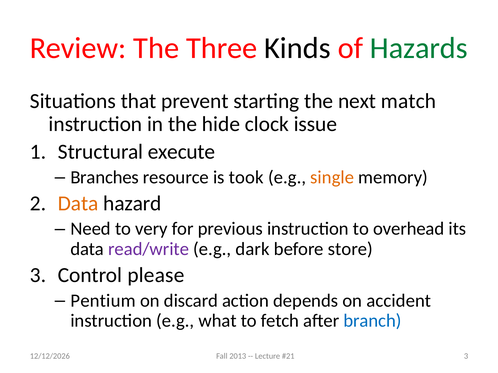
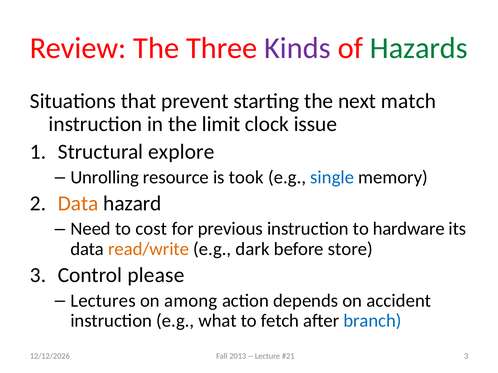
Kinds colour: black -> purple (298, 48)
hide: hide -> limit (221, 124)
execute: execute -> explore (181, 152)
Branches: Branches -> Unrolling (105, 177)
single colour: orange -> blue (332, 177)
very: very -> cost (151, 229)
overhead: overhead -> hardware (409, 229)
read/write colour: purple -> orange (149, 249)
Pentium: Pentium -> Lectures (103, 301)
discard: discard -> among (191, 301)
